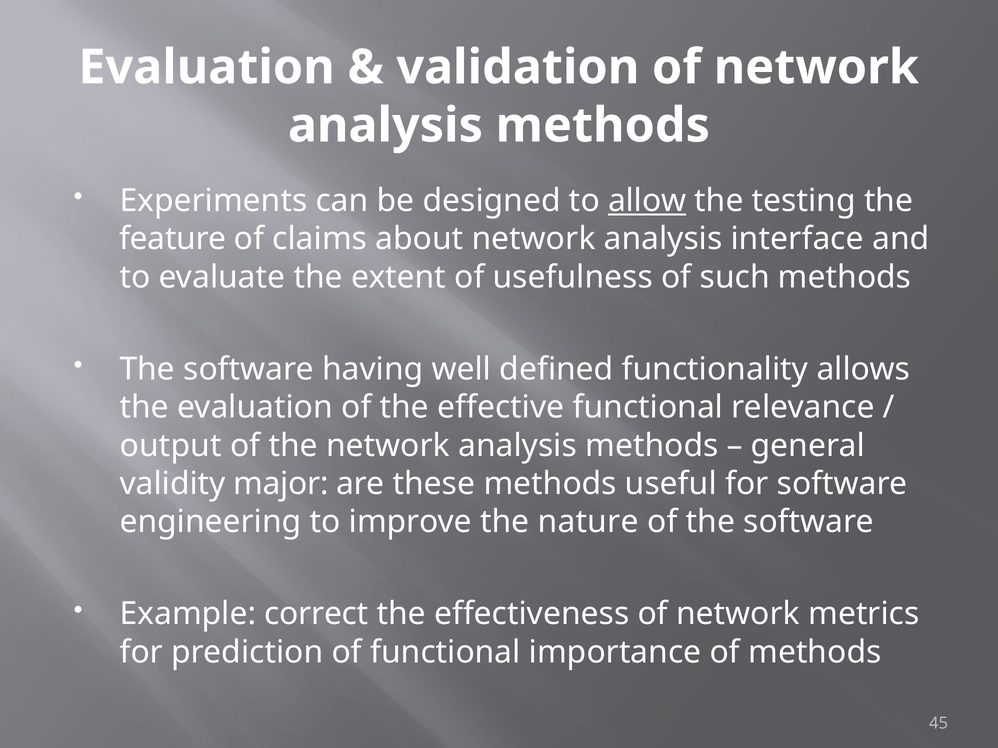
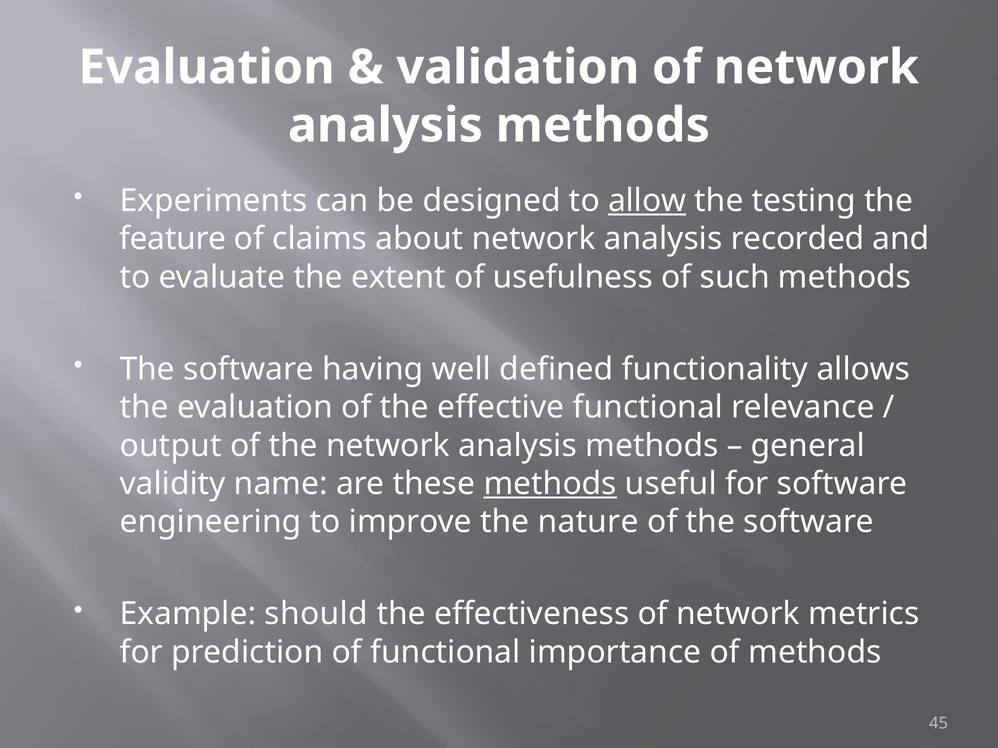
interface: interface -> recorded (797, 239)
major: major -> name (281, 484)
methods underline: none -> present (550, 484)
correct: correct -> should (316, 614)
